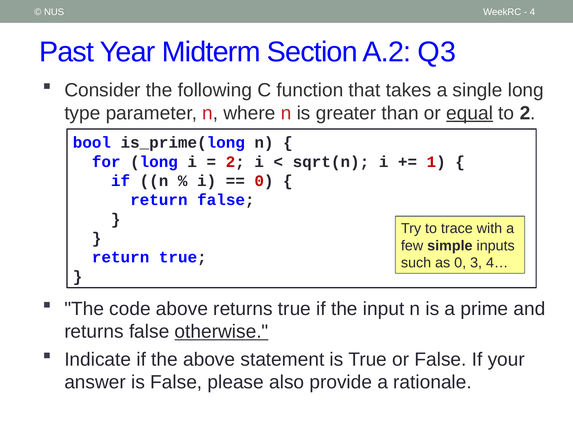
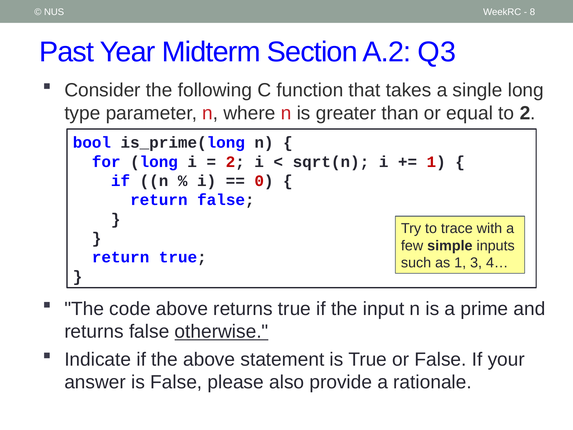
4: 4 -> 8 (532, 12)
equal underline: present -> none (470, 113)
as 0: 0 -> 1 (460, 263)
